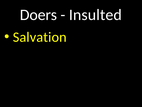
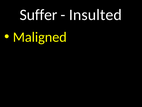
Doers: Doers -> Suffer (38, 15)
Salvation: Salvation -> Maligned (40, 37)
